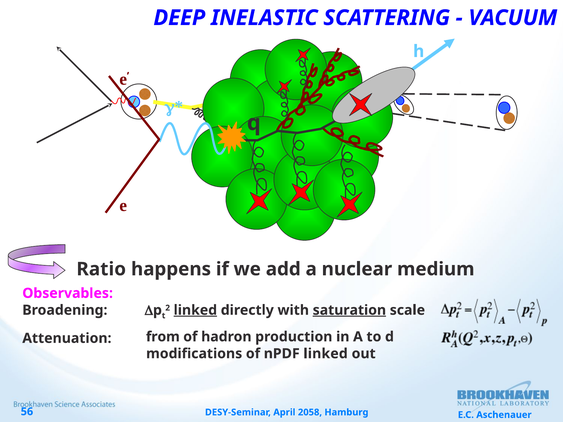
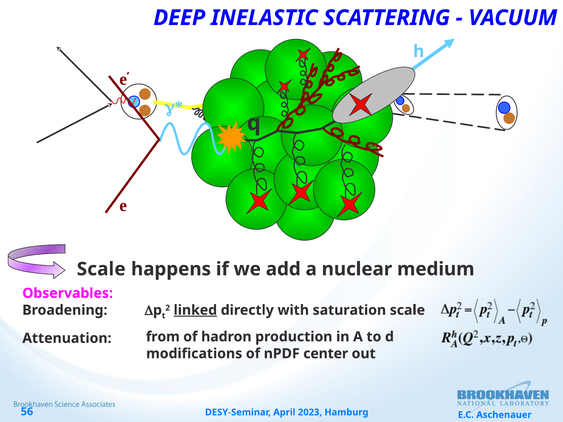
Ratio: Ratio -> Scale (101, 269)
saturation underline: present -> none (349, 310)
nPDF linked: linked -> center (326, 354)
2058: 2058 -> 2023 (310, 413)
